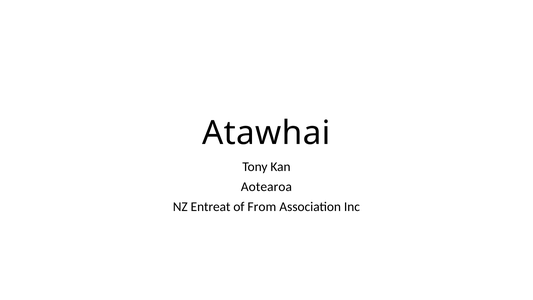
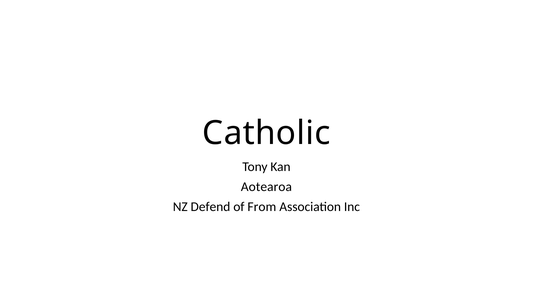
Atawhai: Atawhai -> Catholic (266, 133)
Entreat: Entreat -> Defend (210, 206)
